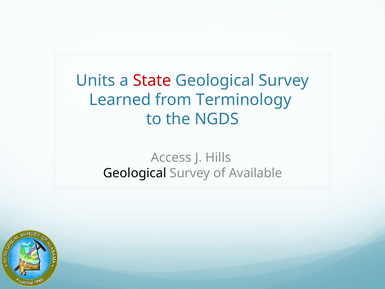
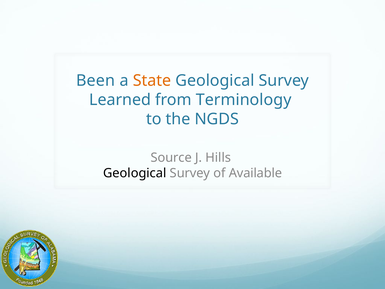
Units: Units -> Been (96, 80)
State colour: red -> orange (152, 80)
Access: Access -> Source (171, 158)
